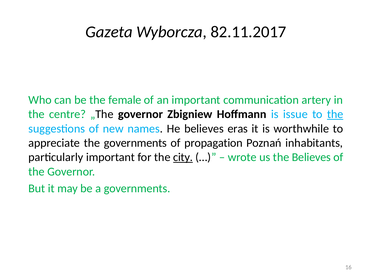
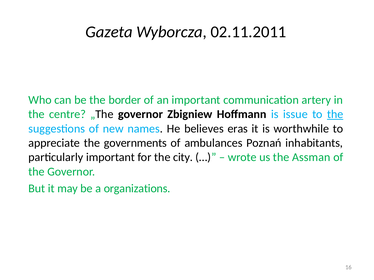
82.11.2017: 82.11.2017 -> 02.11.2011 (248, 32)
female: female -> border (125, 100)
propagation: propagation -> ambulances (213, 143)
city underline: present -> none (183, 158)
the Believes: Believes -> Assman (311, 158)
a governments: governments -> organizations (137, 189)
